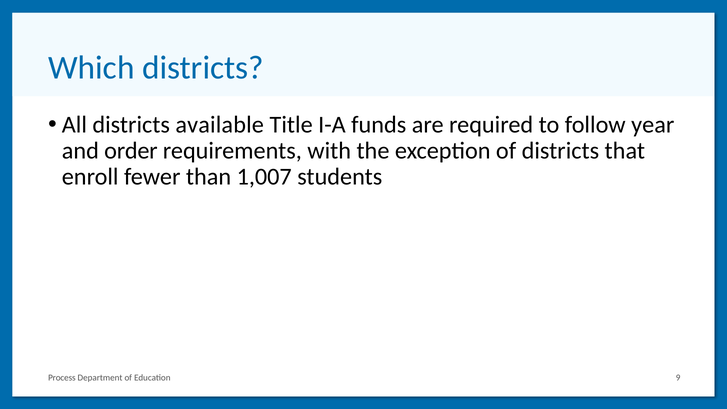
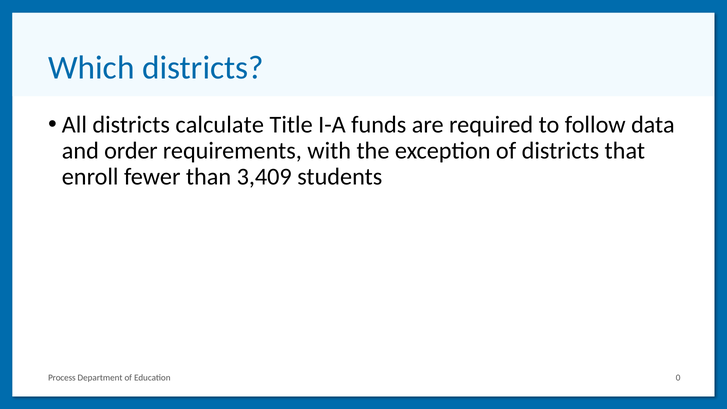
available: available -> calculate (220, 125)
year: year -> data (653, 125)
1,007: 1,007 -> 3,409 (264, 177)
9: 9 -> 0 (678, 378)
